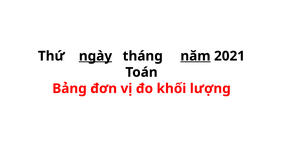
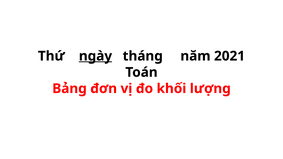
năm underline: present -> none (195, 56)
